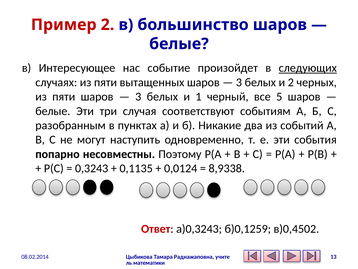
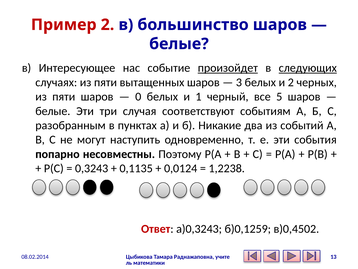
произойдет underline: none -> present (228, 68)
3: 3 -> 0 (138, 97)
8,9338: 8,9338 -> 1,2238 (227, 168)
